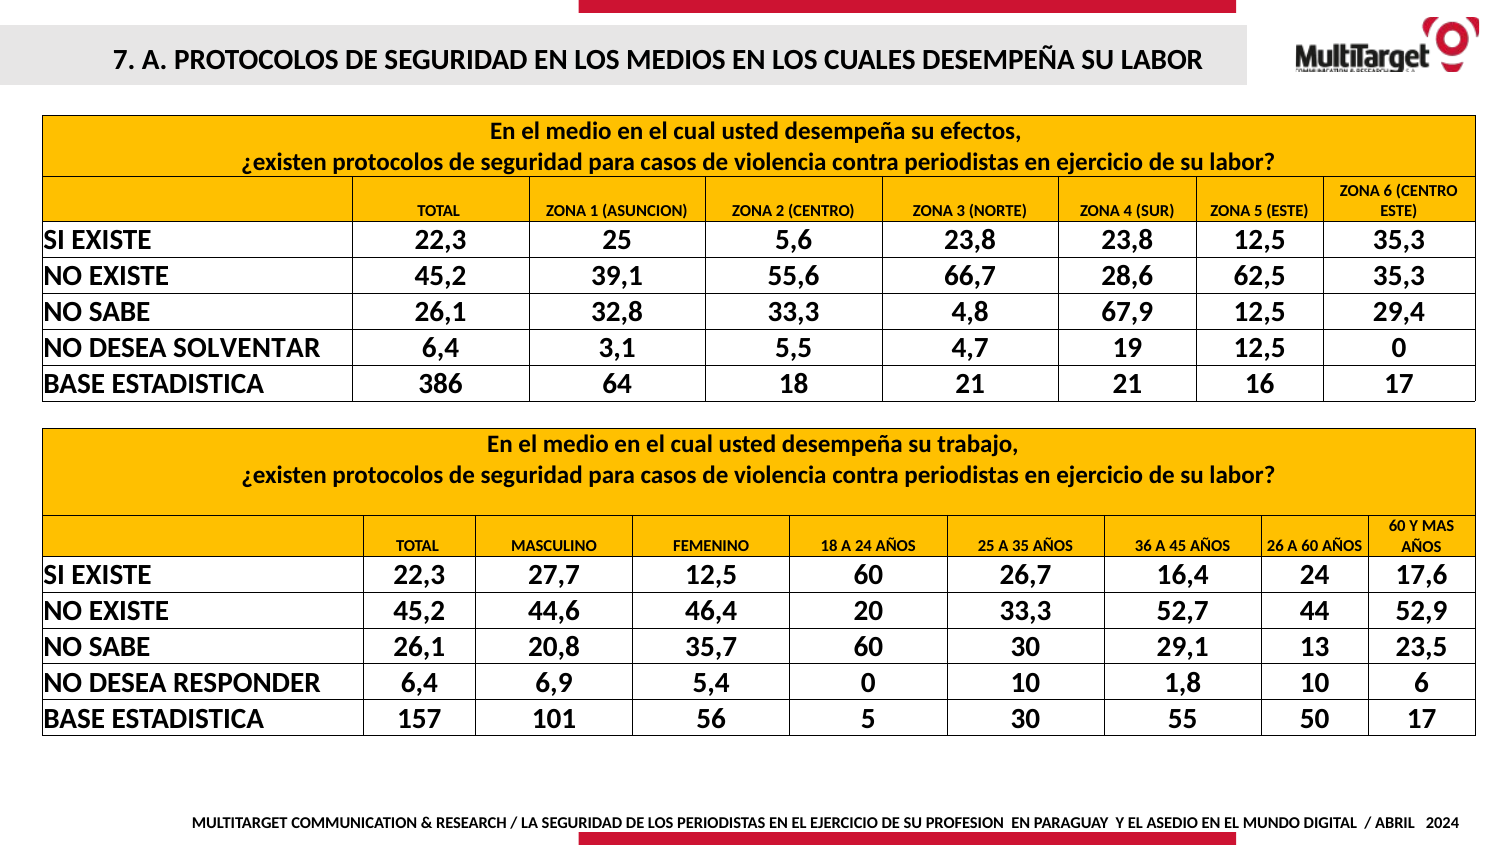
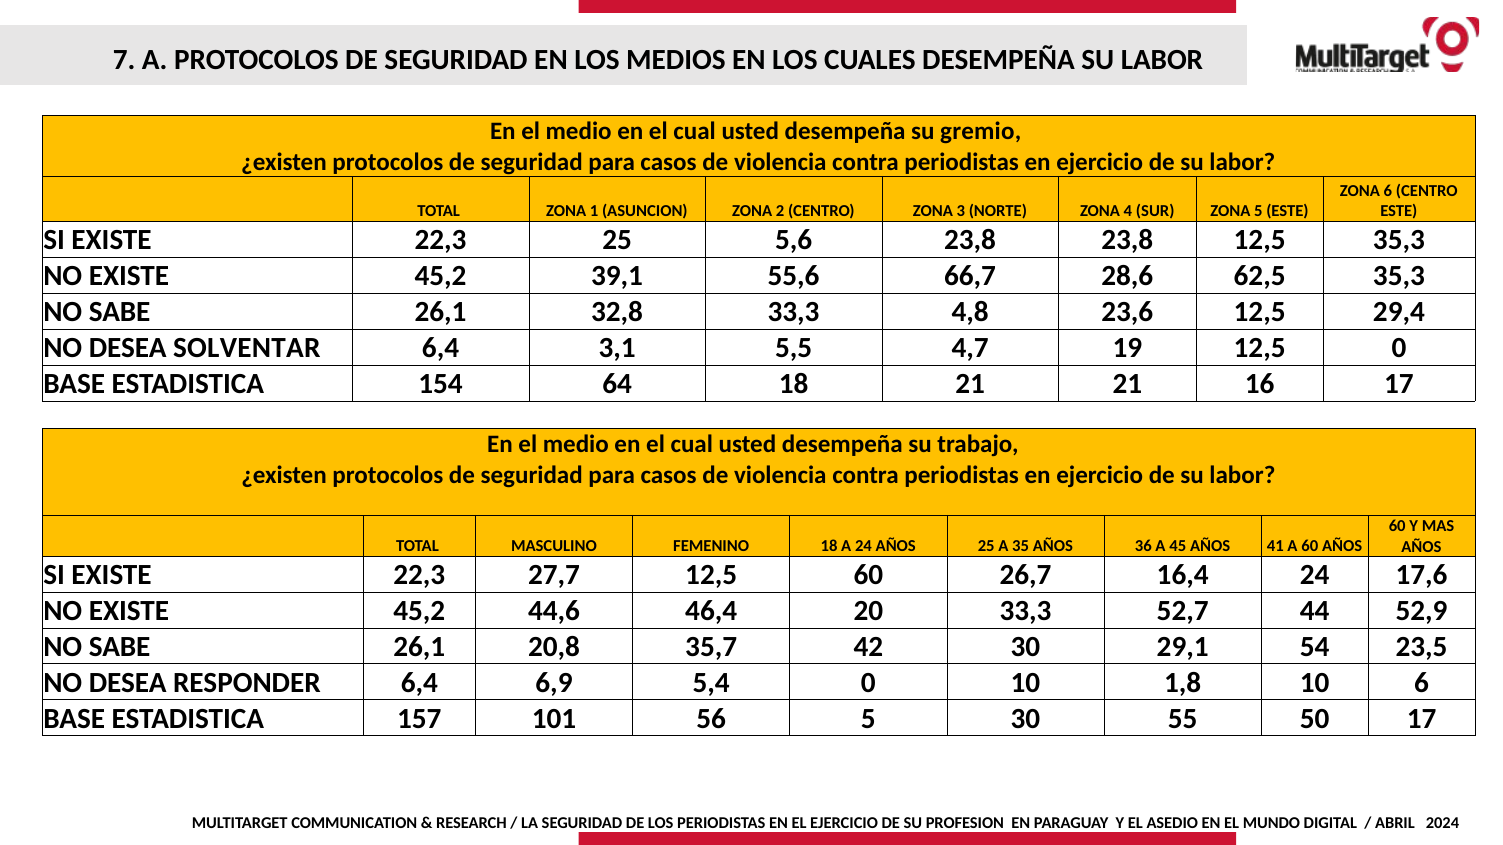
efectos: efectos -> gremio (981, 132)
67,9: 67,9 -> 23,6 (1127, 312)
386: 386 -> 154 (441, 384)
26: 26 -> 41 (1275, 546)
35,7 60: 60 -> 42 (868, 647)
13: 13 -> 54 (1315, 647)
